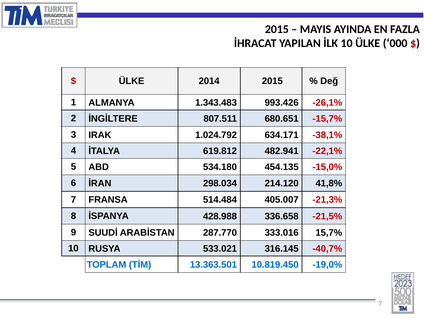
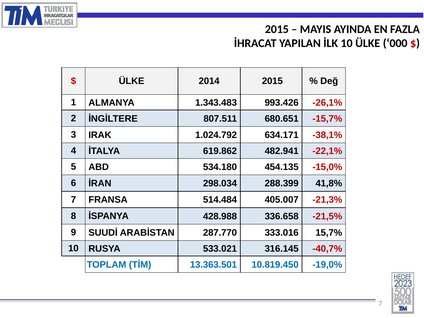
619.812: 619.812 -> 619.862 (220, 151)
214.120: 214.120 -> 288.399 (282, 183)
